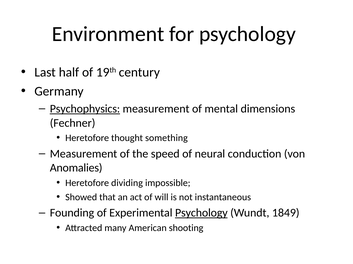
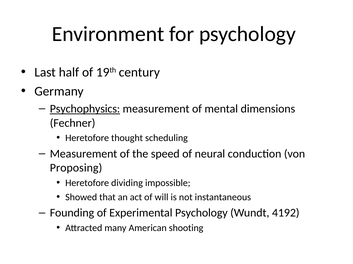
something: something -> scheduling (166, 138)
Anomalies: Anomalies -> Proposing (76, 168)
Psychology underline: present -> none (201, 213)
1849: 1849 -> 4192 (286, 213)
